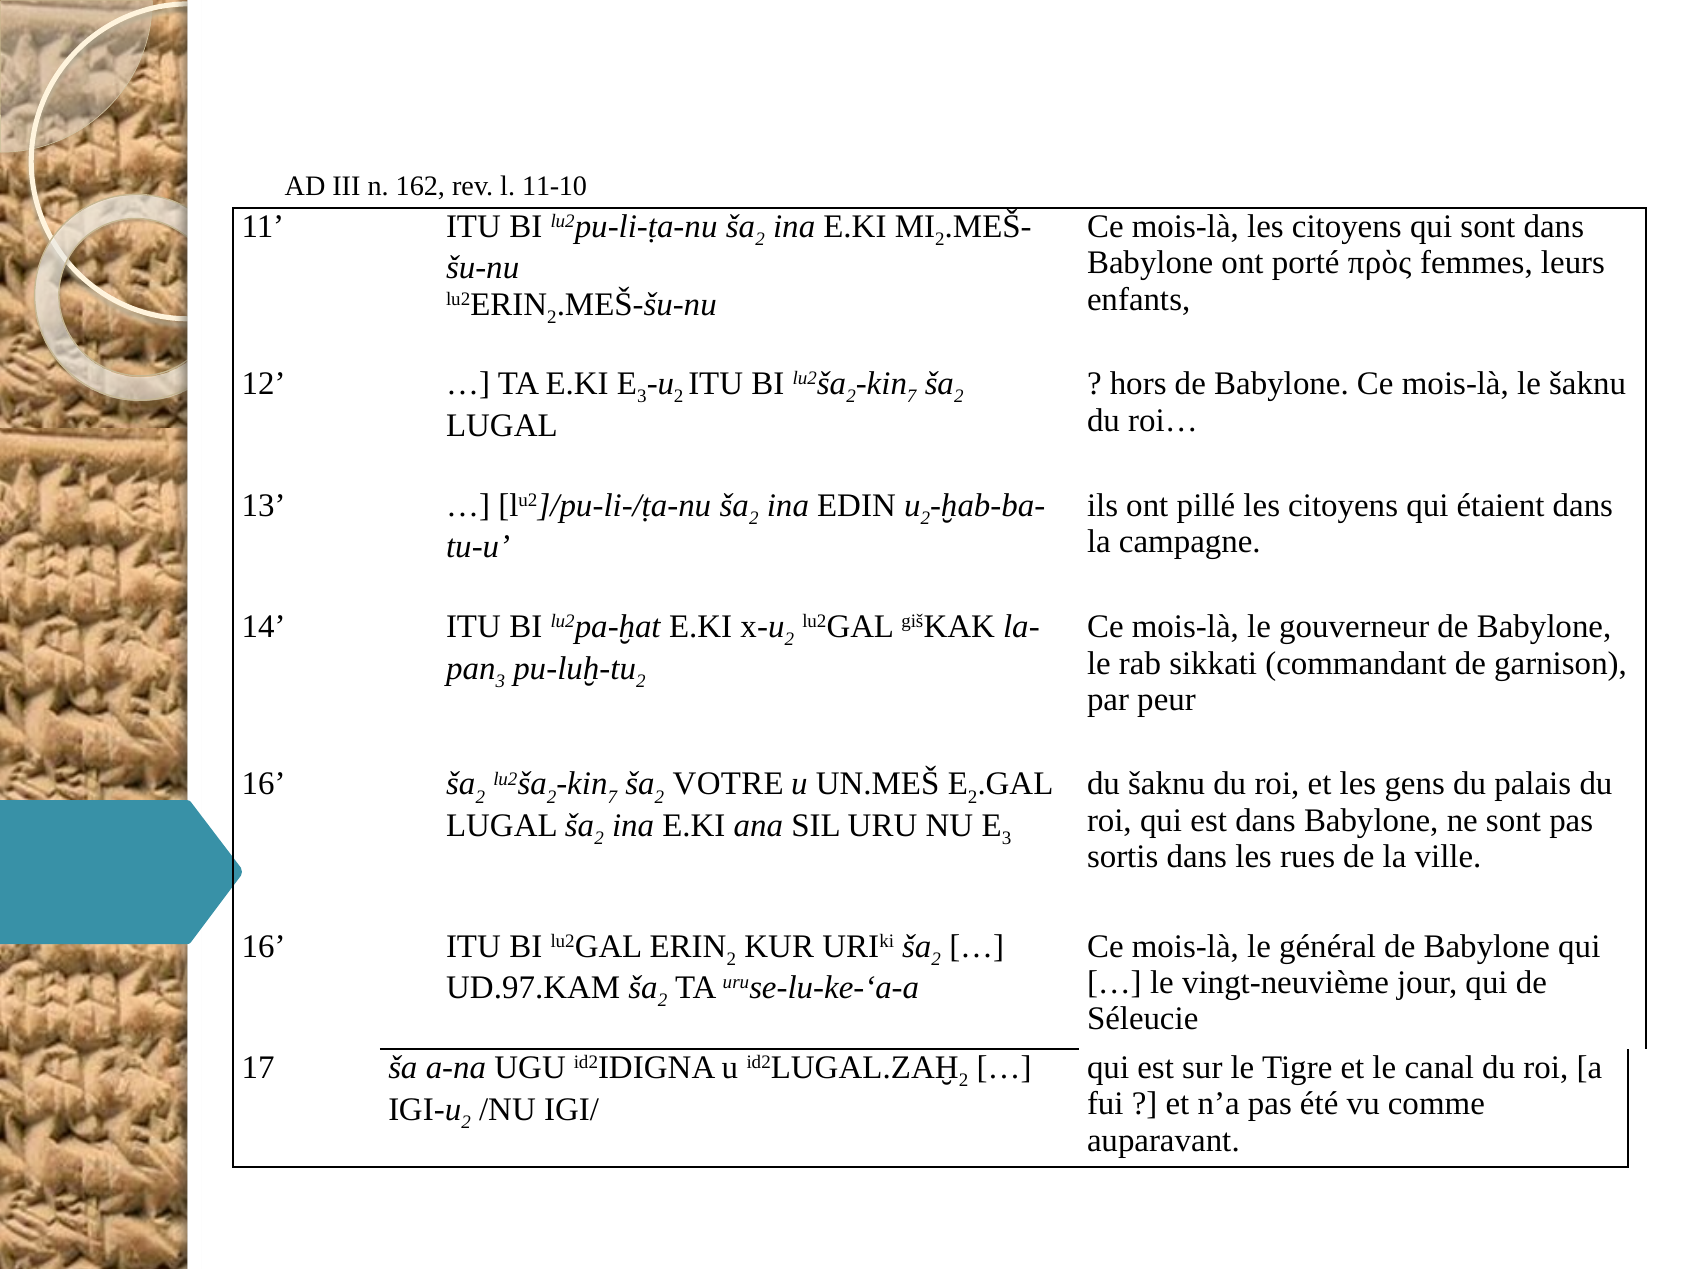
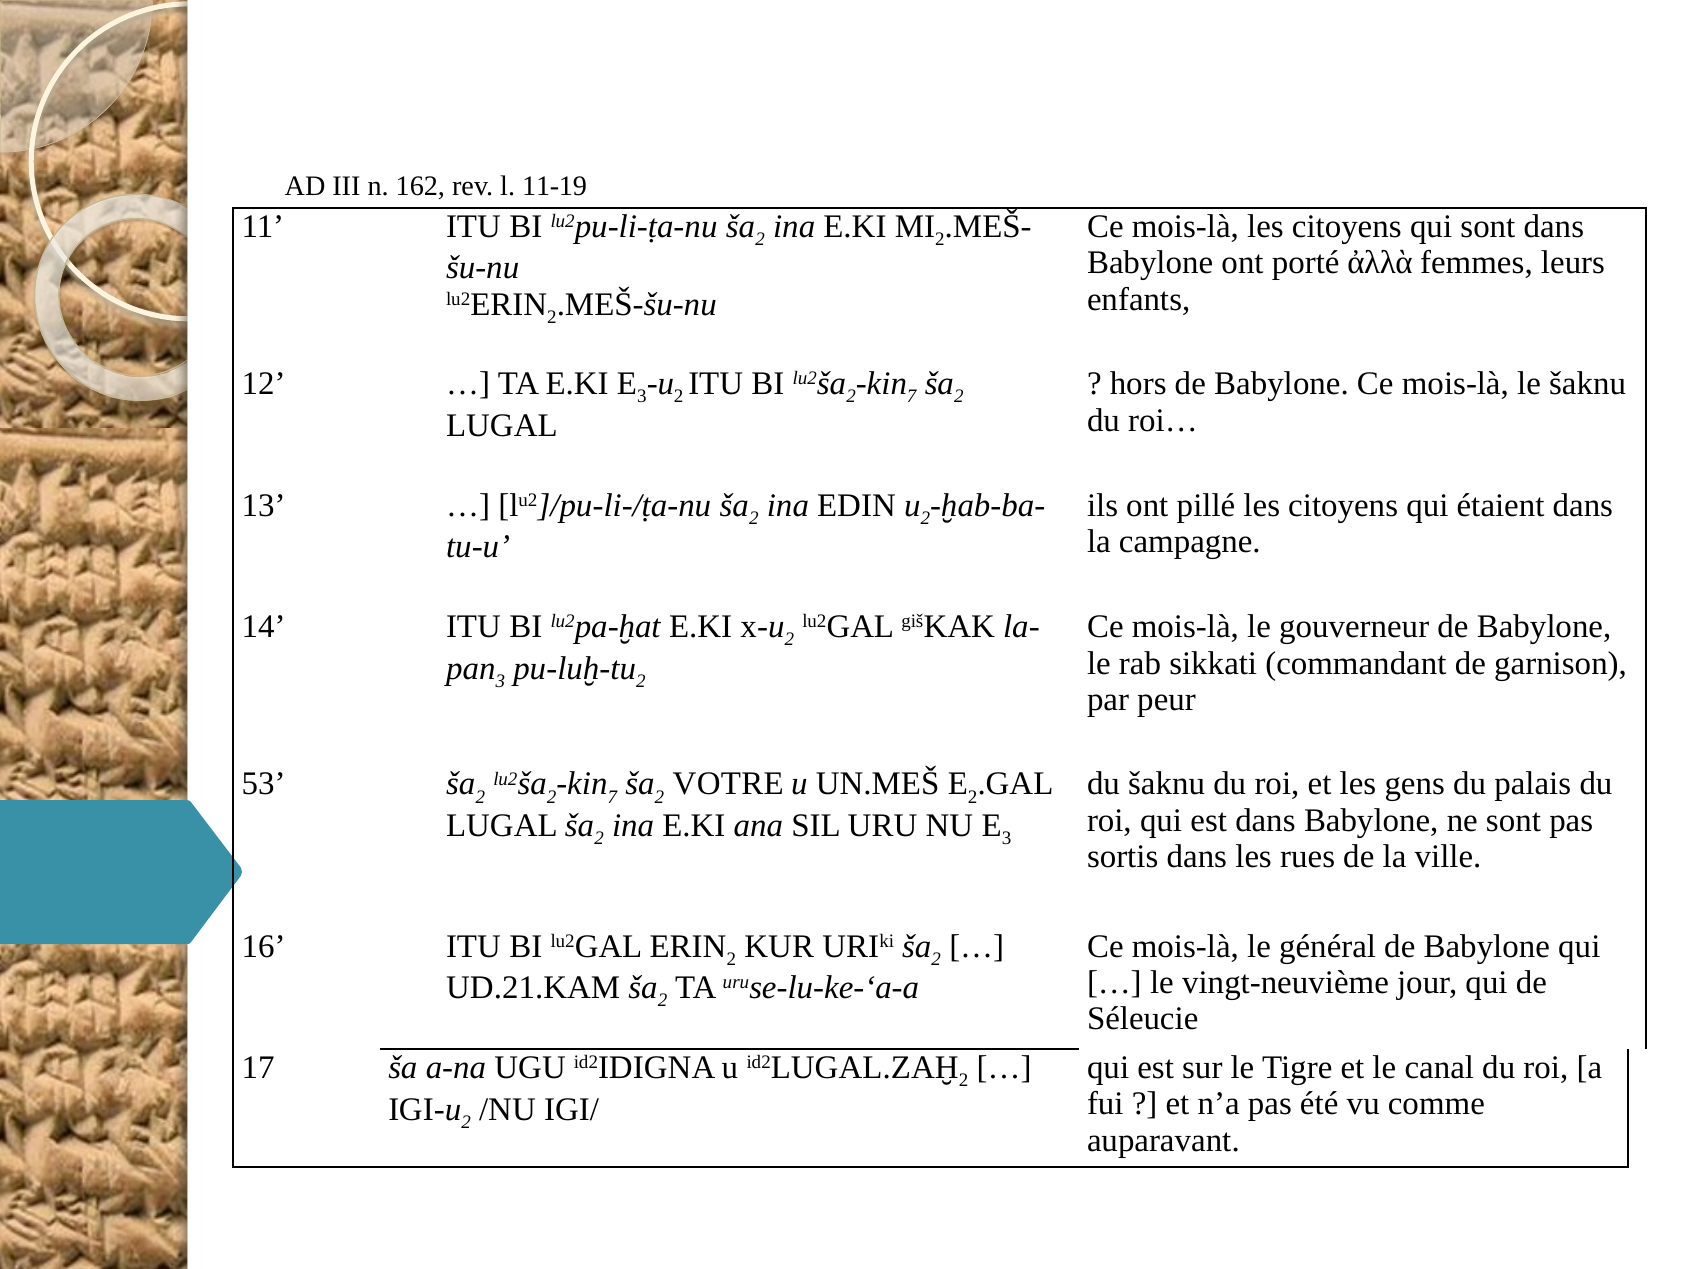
11-10: 11-10 -> 11-19 (555, 186)
πρὸς: πρὸς -> ἀλλὰ (1380, 263)
16: 16 -> 53 (264, 785)
UD.97.KAM: UD.97.KAM -> UD.21.KAM (533, 988)
